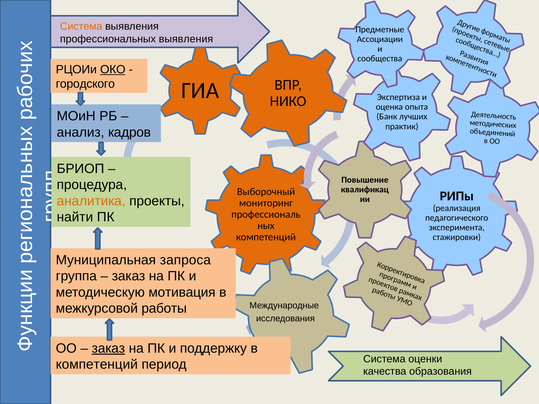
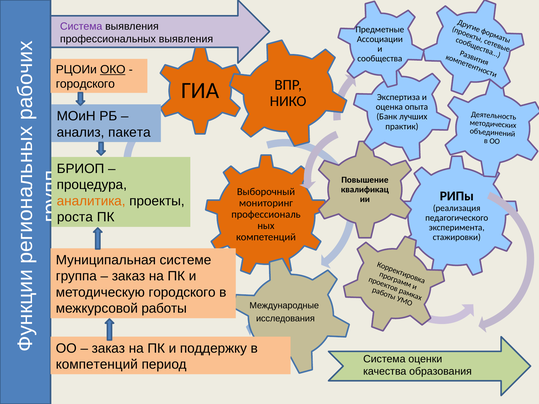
Система colour: orange -> purple (81, 27)
кадров: кадров -> пакета (129, 132)
найти: найти -> роста (75, 217)
запроса: запроса -> системе (185, 260)
методическую мотивация: мотивация -> городского (182, 292)
заказ underline: present -> none (108, 349)
